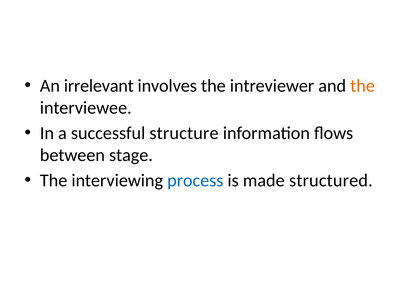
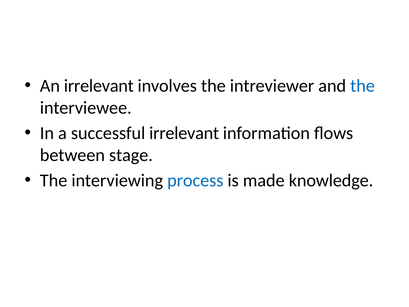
the colour: orange -> blue (363, 86)
successful structure: structure -> irrelevant (184, 133)
structured: structured -> knowledge (331, 180)
